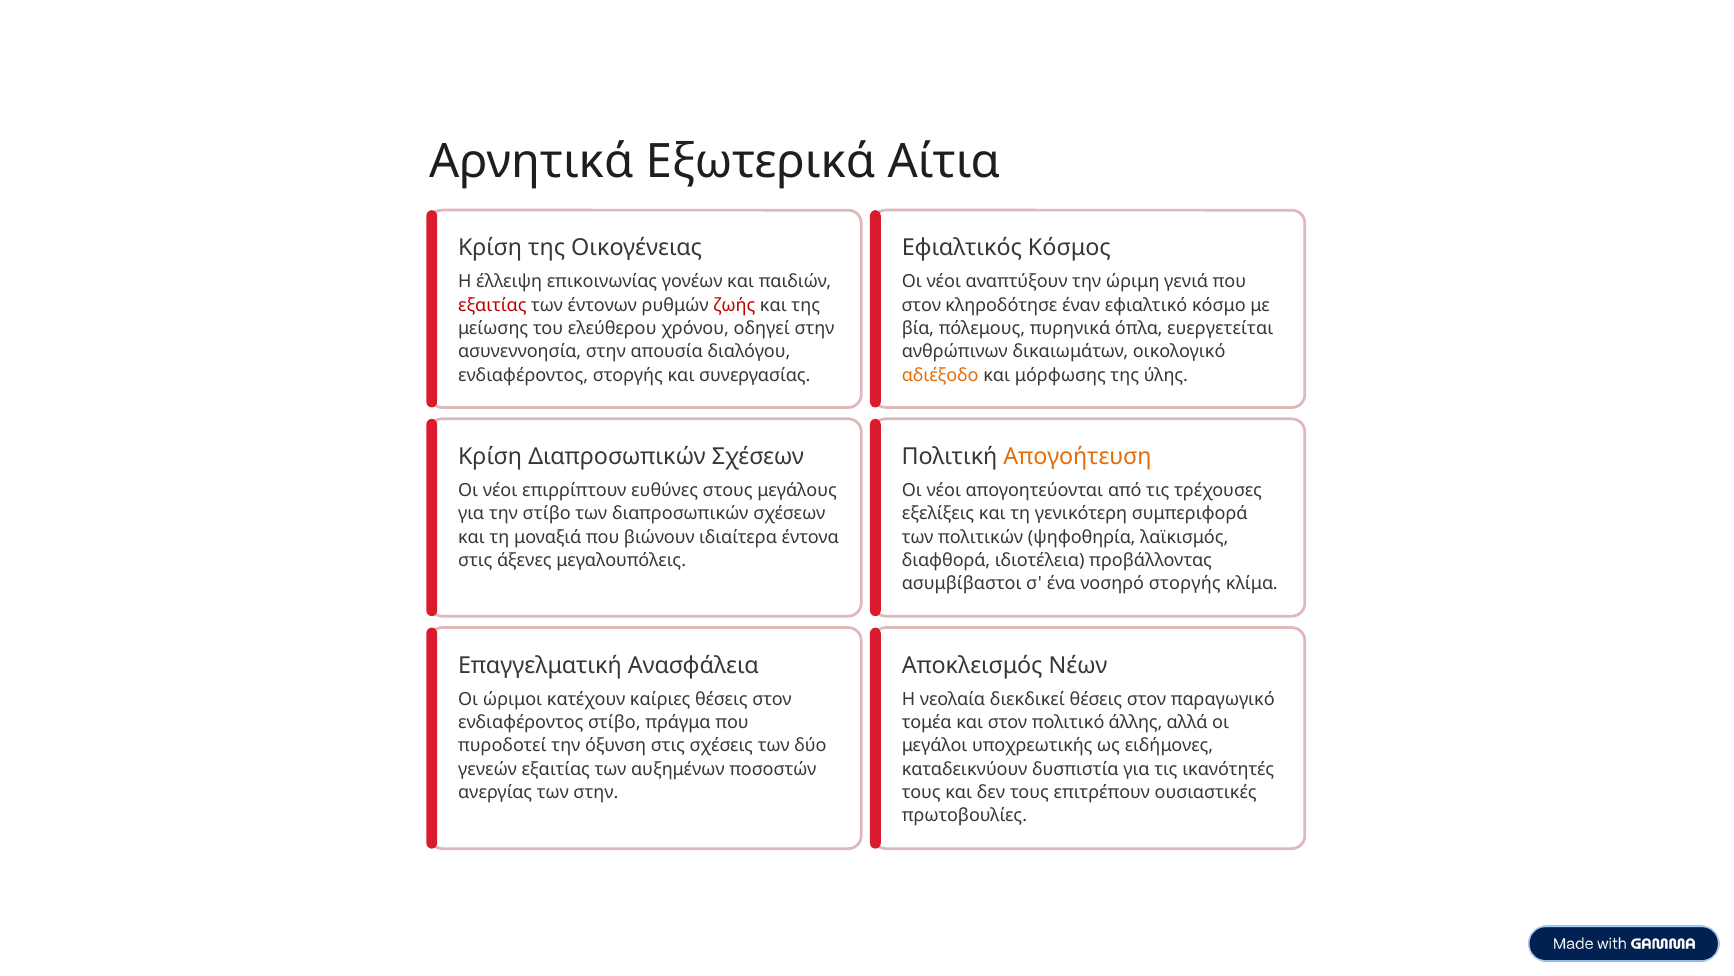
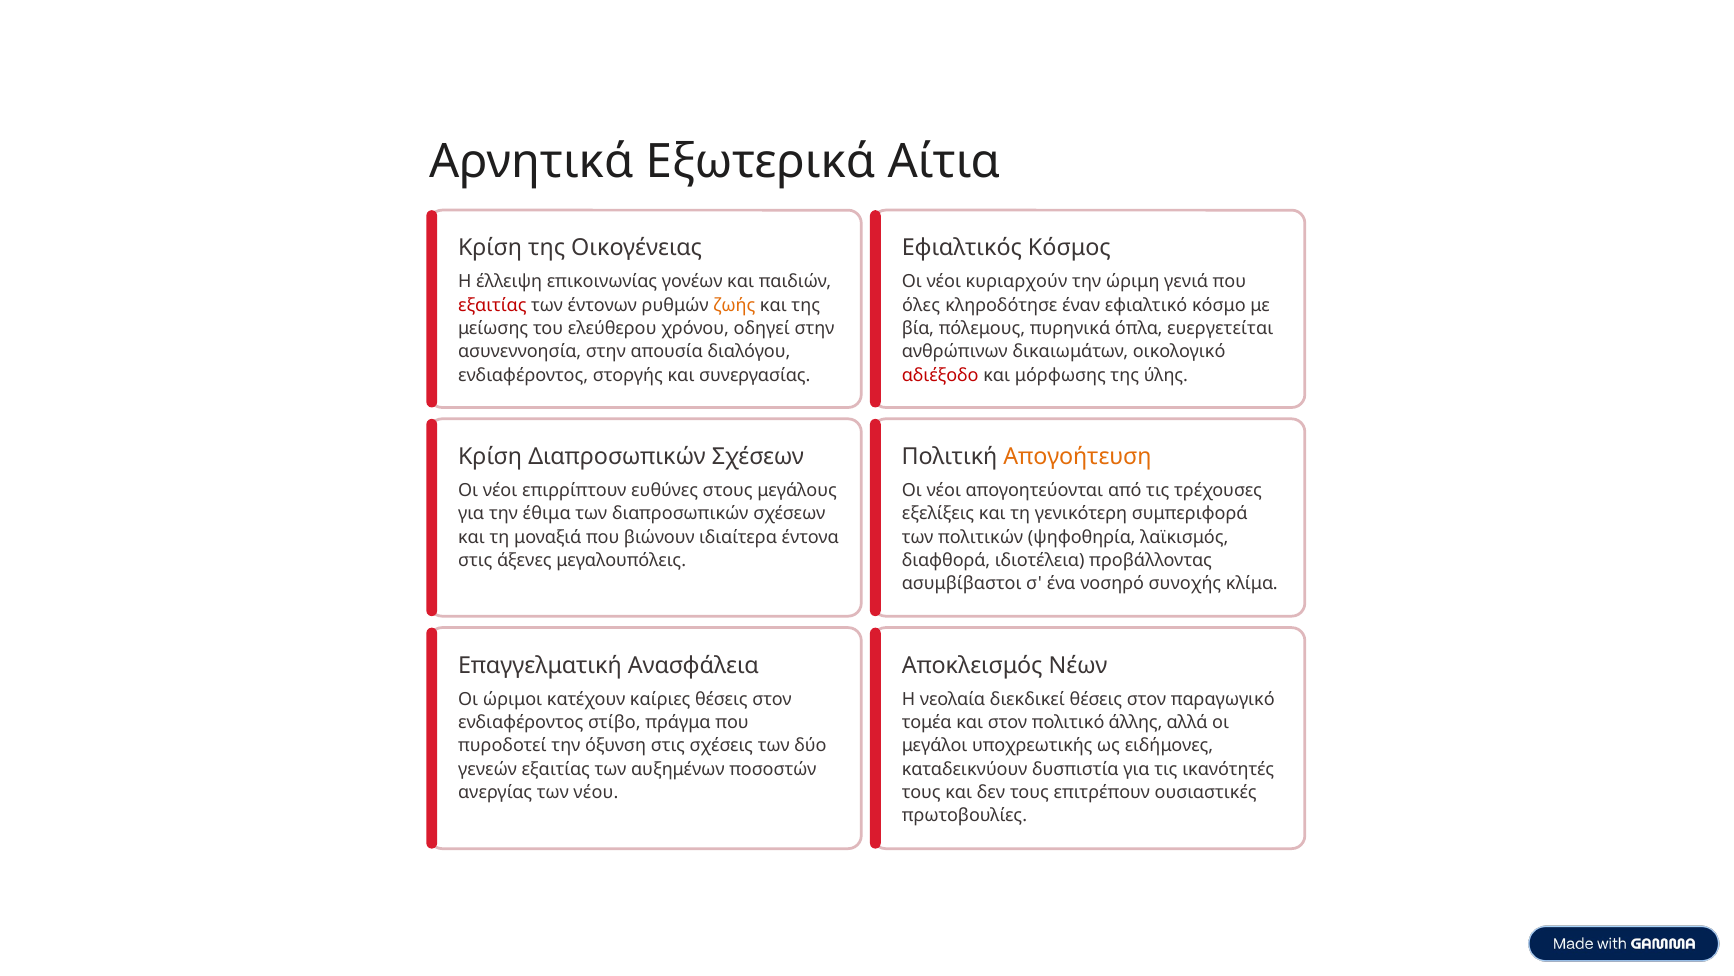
αναπτύξουν: αναπτύξουν -> κυριαρχούν (1017, 282)
ζωής colour: red -> orange (734, 305)
στον: στον -> όλες (921, 305)
αδιέξοδο colour: orange -> red (940, 375)
την στίβο: στίβο -> έθιμα (547, 513)
νοσηρό στοργής: στοργής -> συνοχής (1185, 583)
των στην: στην -> νέου (596, 792)
